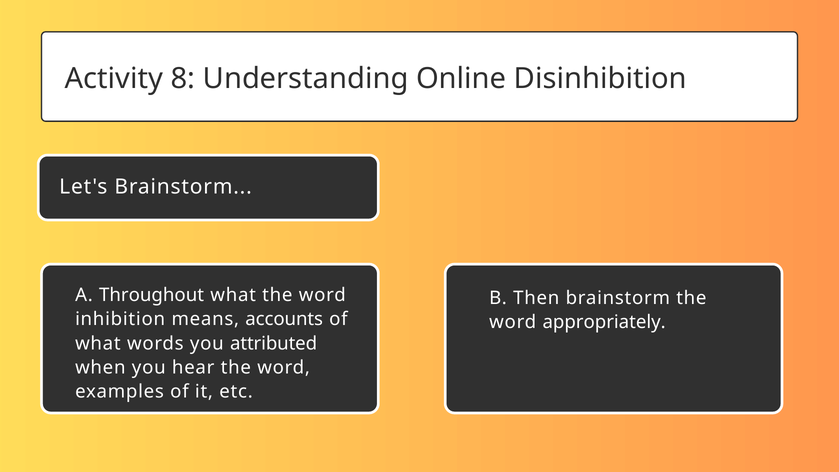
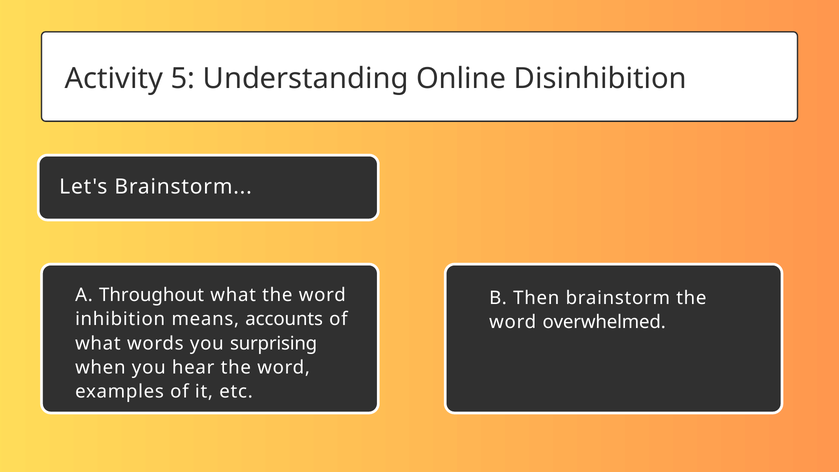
8: 8 -> 5 (183, 78)
appropriately: appropriately -> overwhelmed (604, 322)
attributed: attributed -> surprising (274, 343)
